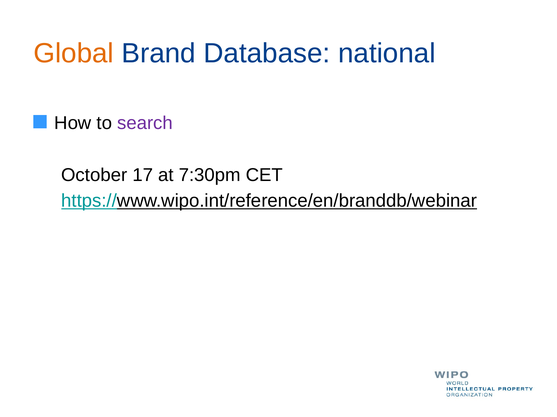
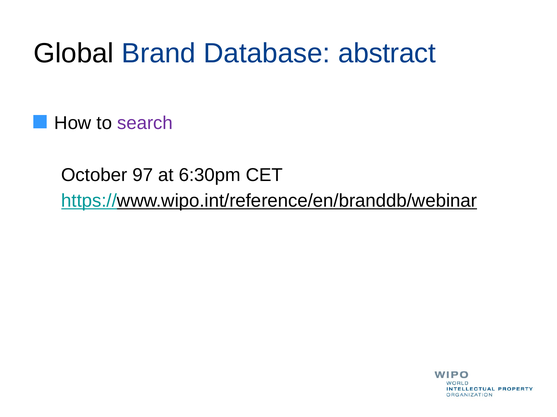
Global colour: orange -> black (74, 53)
national: national -> abstract (387, 53)
17: 17 -> 97 (143, 175)
7:30pm: 7:30pm -> 6:30pm (210, 175)
